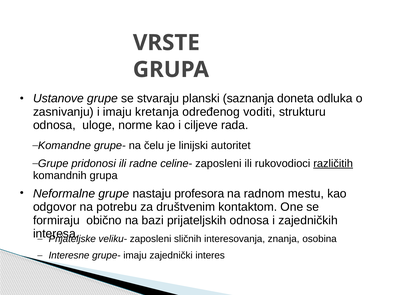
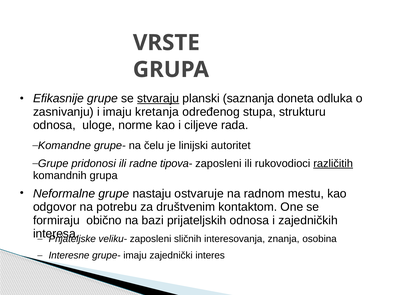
Ustanove: Ustanove -> Efikasnije (58, 99)
stvaraju underline: none -> present (158, 99)
voditi: voditi -> stupa (259, 112)
celine-: celine- -> tipova- (176, 164)
profesora: profesora -> ostvaruje (199, 194)
